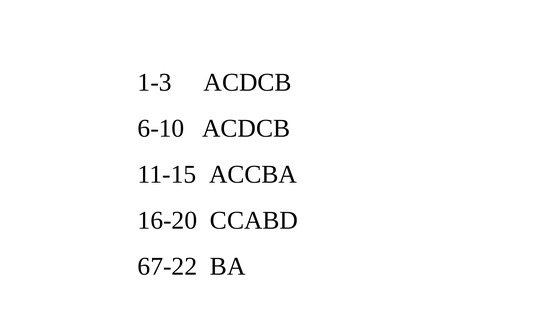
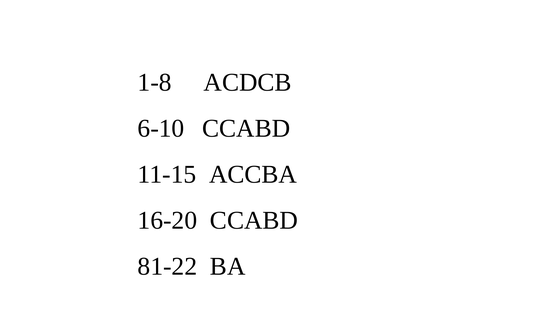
1-3: 1-3 -> 1-8 (155, 82)
6-10 ACDCB: ACDCB -> CCABD (246, 128)
67-22: 67-22 -> 81-22 (167, 266)
